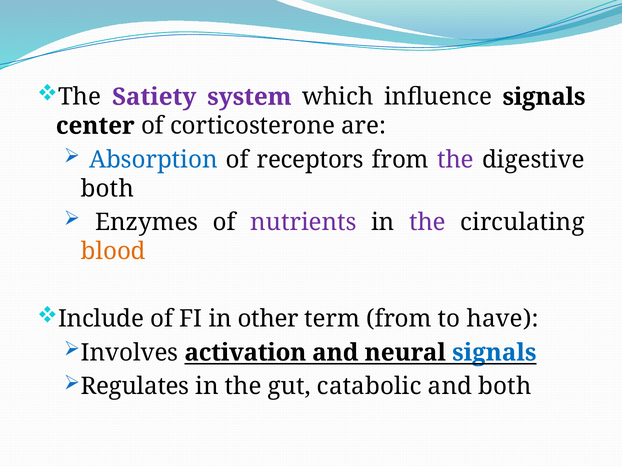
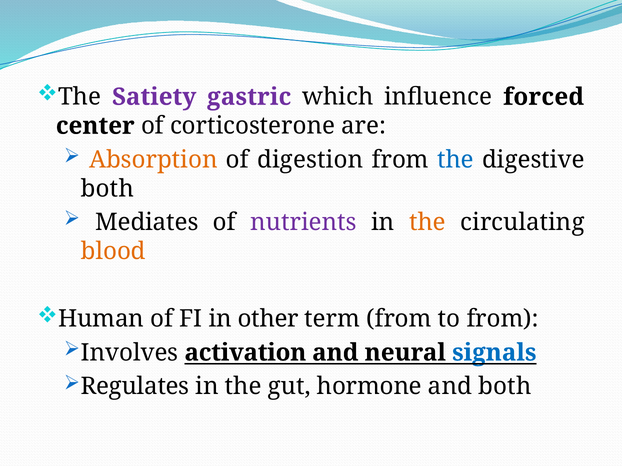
system: system -> gastric (249, 97)
influence signals: signals -> forced (544, 97)
Absorption colour: blue -> orange (153, 160)
receptors: receptors -> digestion (310, 160)
the colour: purple -> blue (455, 160)
Enzymes: Enzymes -> Mediates (147, 223)
the colour: purple -> orange (428, 223)
Include: Include -> Human (101, 319)
to have: have -> from (503, 319)
catabolic: catabolic -> hormone (369, 387)
